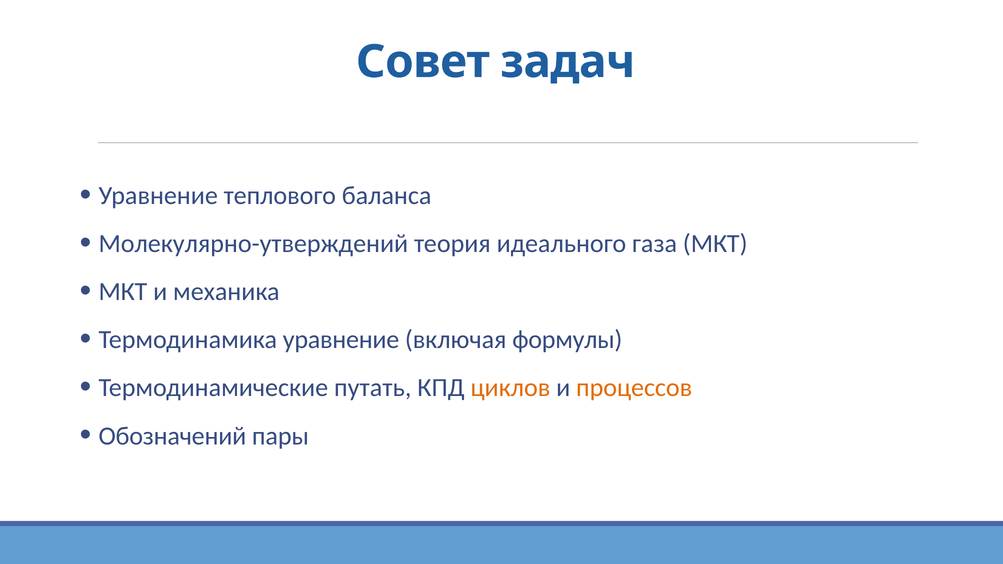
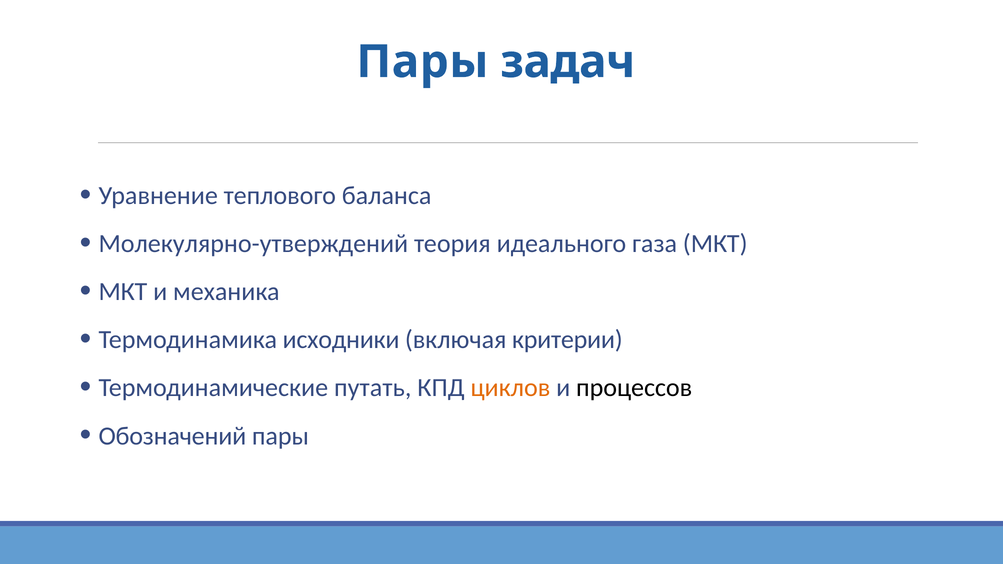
Совет: Совет -> Пары (422, 62)
Термодинамика уравнение: уравнение -> исходники (341, 340)
формулы: формулы -> критерии (567, 340)
процессов colour: orange -> black (634, 388)
